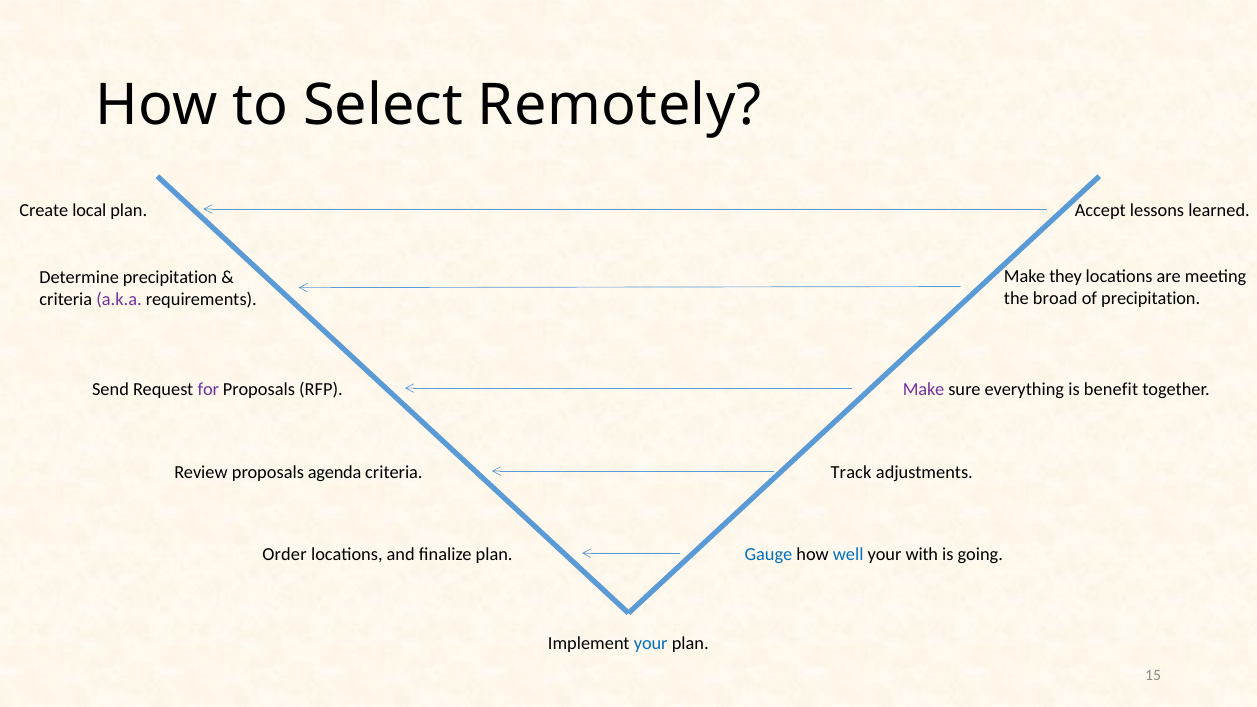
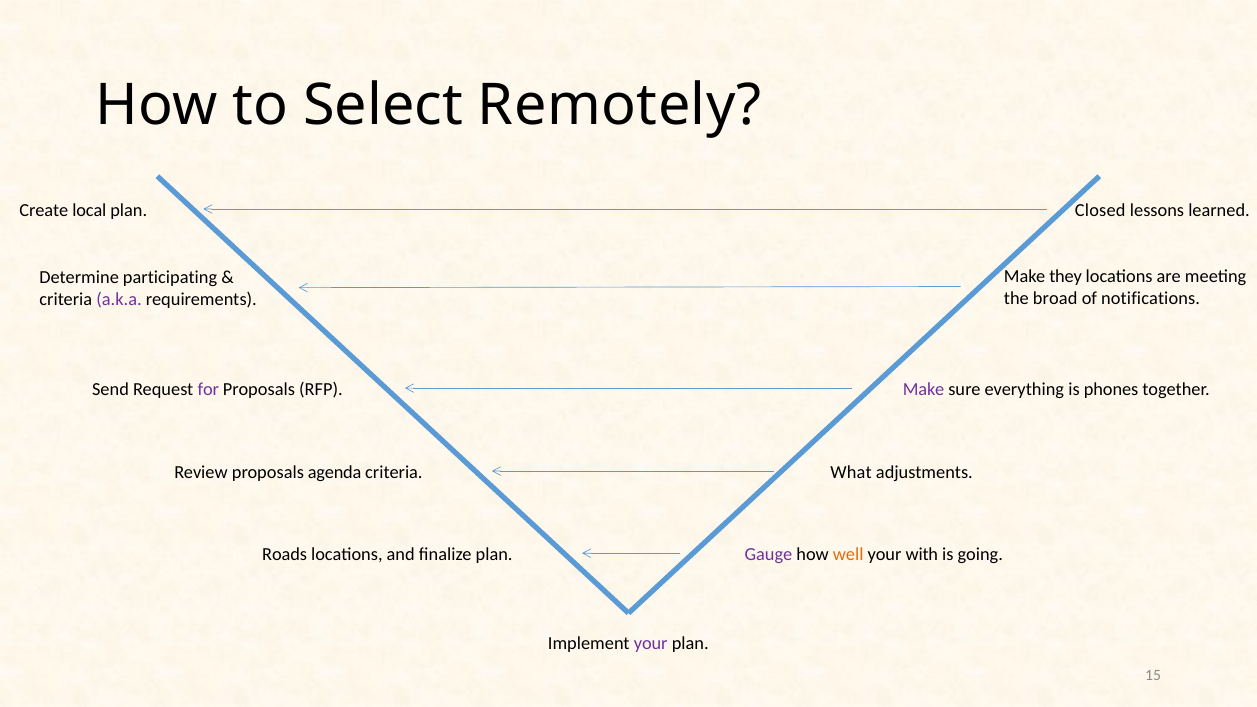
Accept: Accept -> Closed (1100, 210)
Determine precipitation: precipitation -> participating (170, 278)
of precipitation: precipitation -> notifications (1151, 298)
benefit: benefit -> phones (1111, 389)
Track: Track -> What (851, 472)
Order: Order -> Roads (285, 554)
Gauge colour: blue -> purple (768, 555)
well colour: blue -> orange (848, 555)
your colour: blue -> purple (651, 643)
